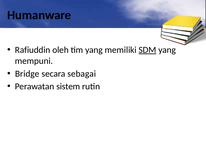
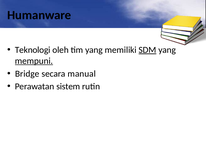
Rafiuddin: Rafiuddin -> Teknologi (33, 50)
mempuni underline: none -> present (34, 61)
sebagai: sebagai -> manual (82, 74)
